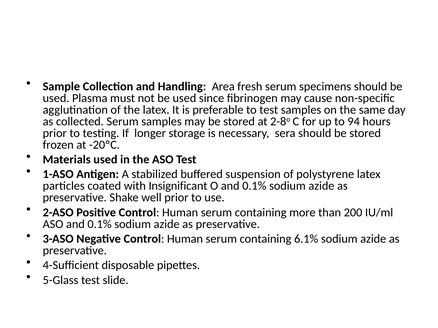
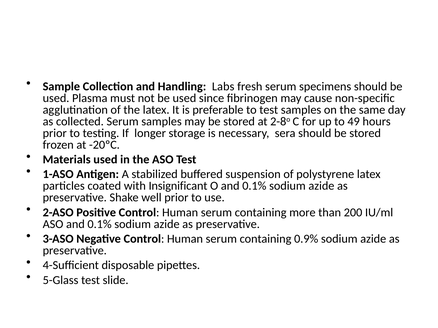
Area: Area -> Labs (223, 87)
94: 94 -> 49 (354, 122)
6.1%: 6.1% -> 0.9% (306, 239)
